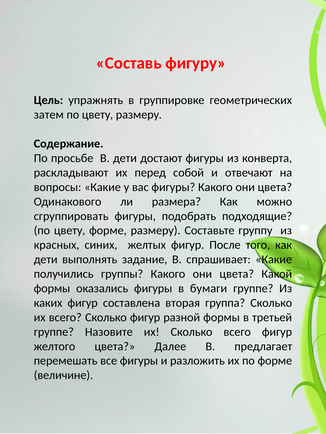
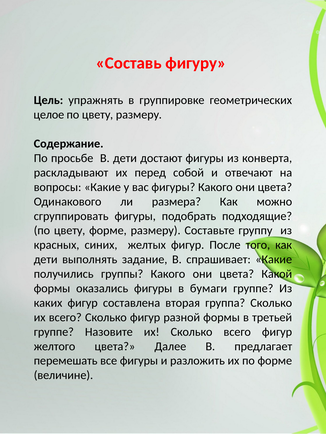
затем: затем -> целое (49, 115)
